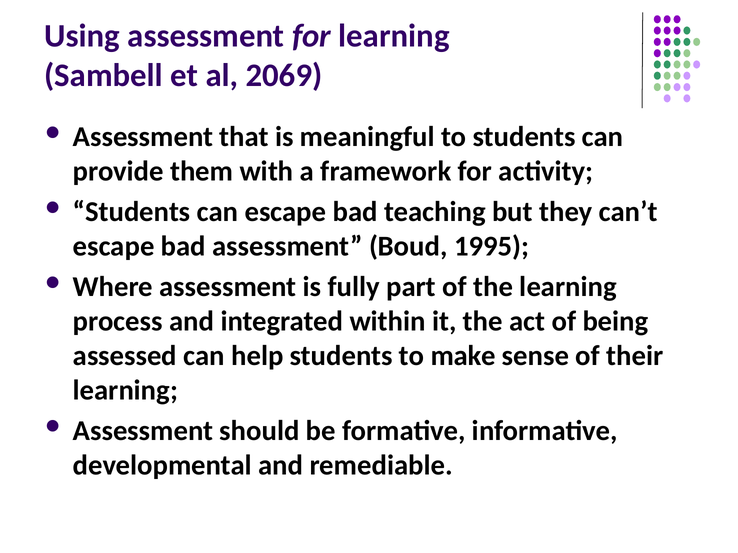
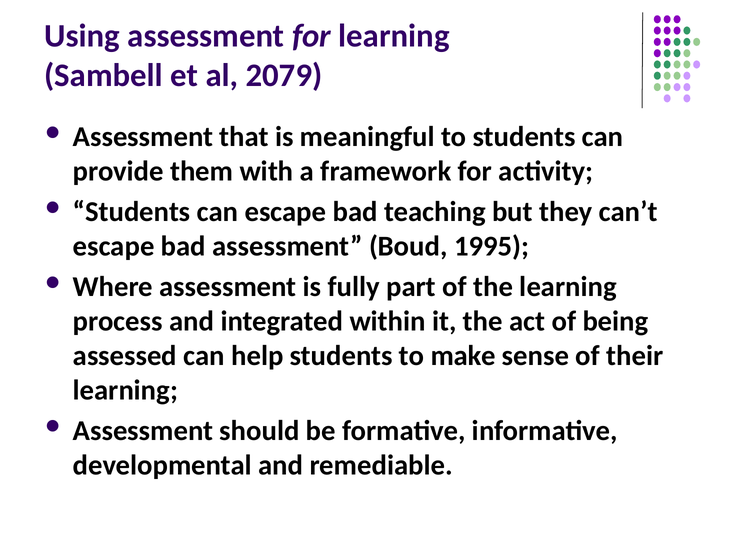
2069: 2069 -> 2079 (284, 75)
